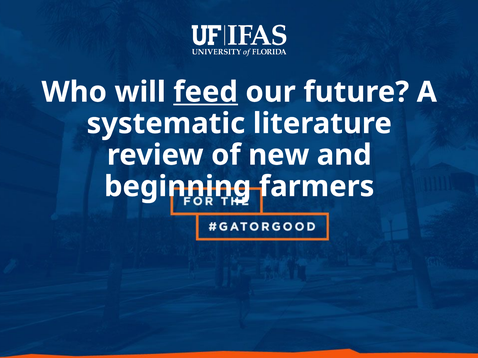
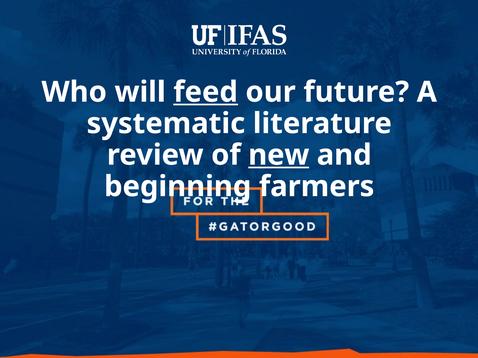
new underline: none -> present (279, 155)
